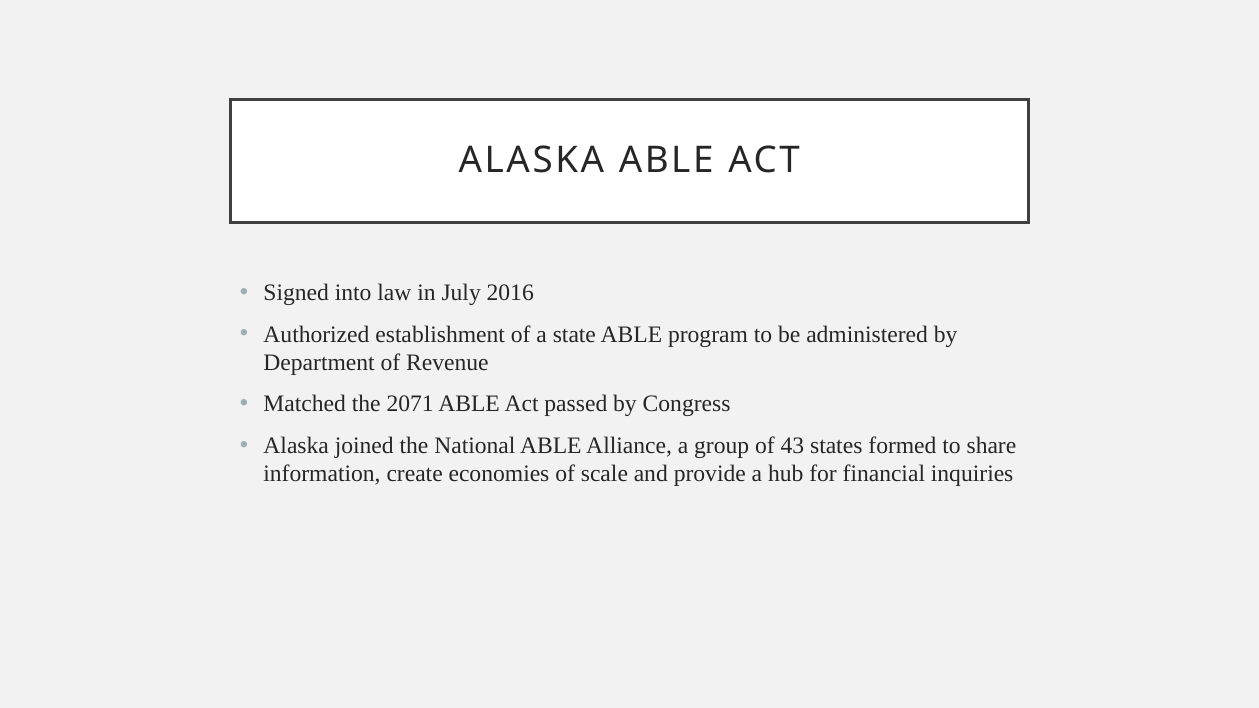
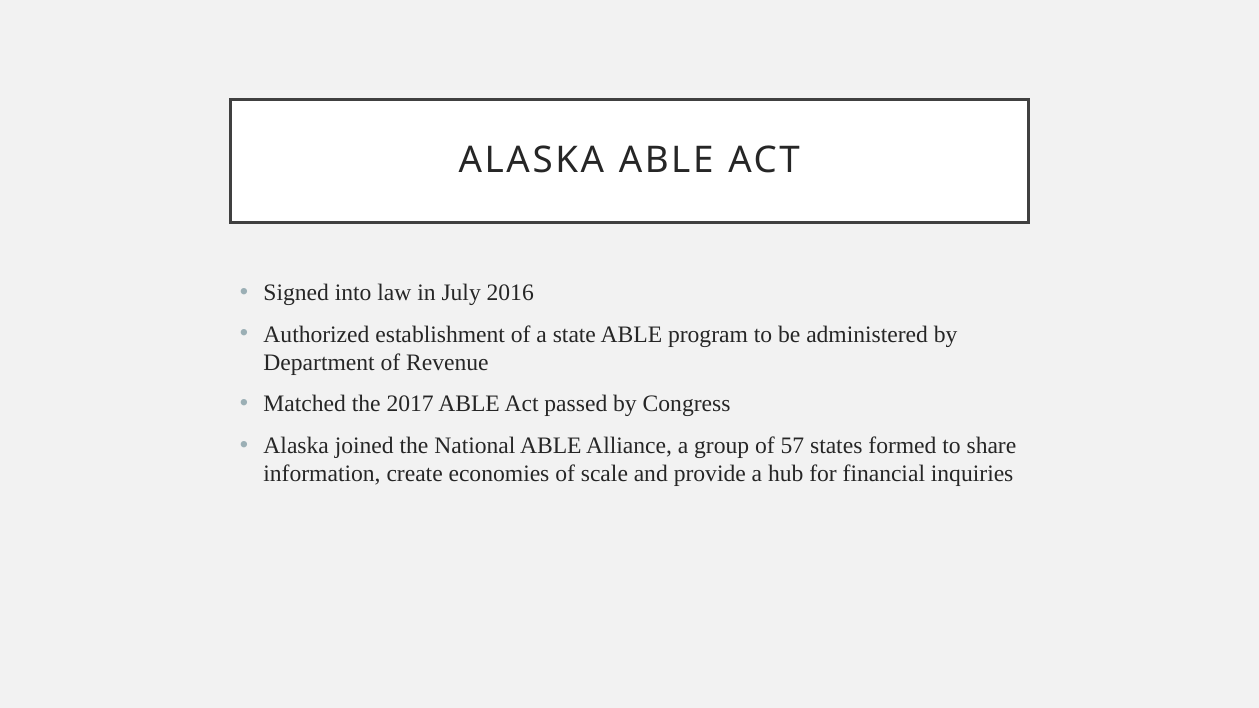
2071: 2071 -> 2017 (410, 404)
43: 43 -> 57 (792, 446)
